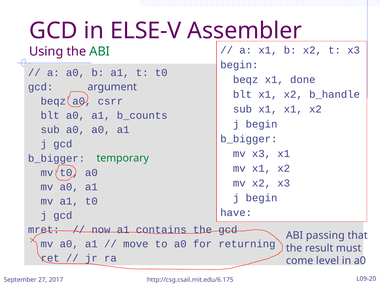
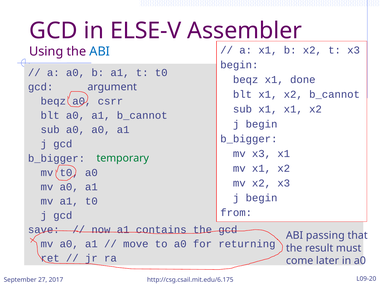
ABI colour: green -> blue (100, 52)
x2 b_handle: b_handle -> b_cannot (335, 94)
a1 b_counts: b_counts -> b_cannot (142, 115)
have: have -> from (236, 213)
mret: mret -> save (44, 230)
level: level -> later (328, 261)
